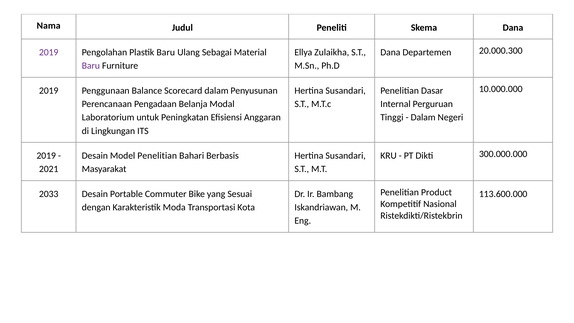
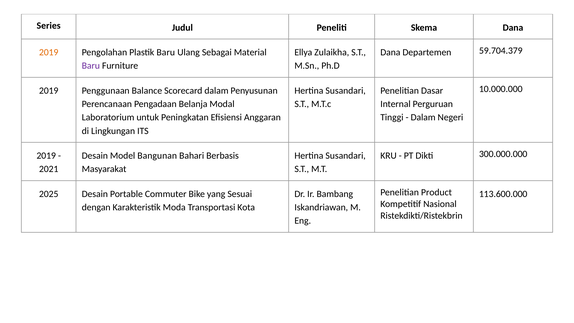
Nama: Nama -> Series (49, 26)
2019 colour: purple -> orange (49, 52)
20.000.300: 20.000.300 -> 59.704.379 (501, 51)
Model Penelitian: Penelitian -> Bangunan (157, 156)
2033: 2033 -> 2025 (49, 194)
